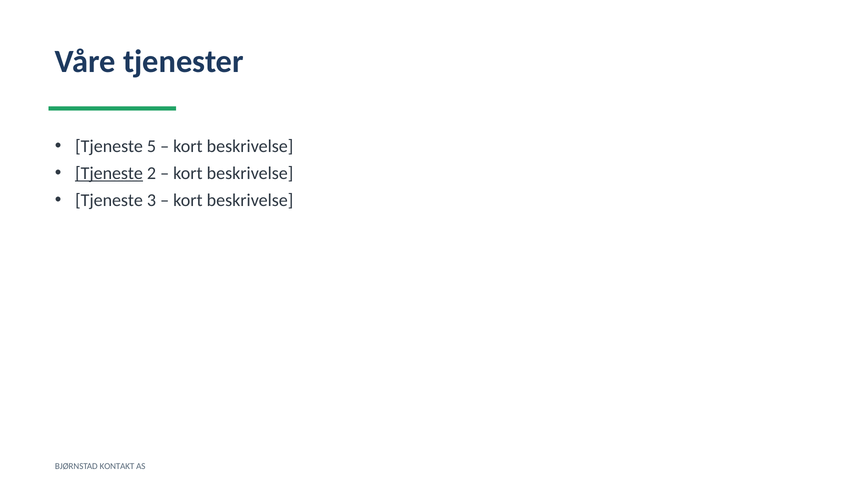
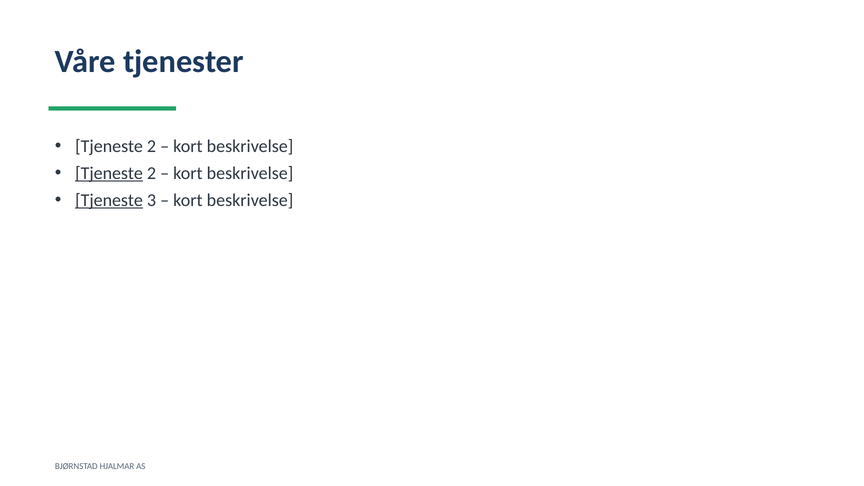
5: 5 -> 2 (151, 146)
Tjeneste underline: none -> present (109, 200)
KONTAKT: KONTAKT -> HJALMAR (117, 466)
